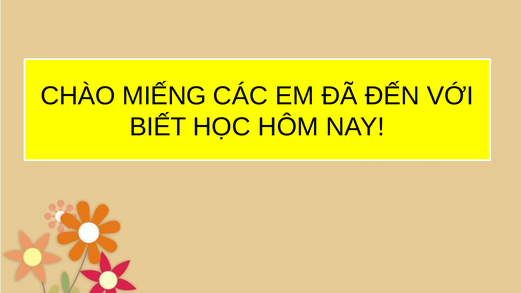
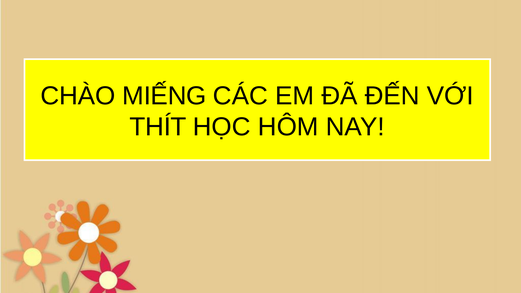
BIẾT: BIẾT -> THÍT (158, 127)
